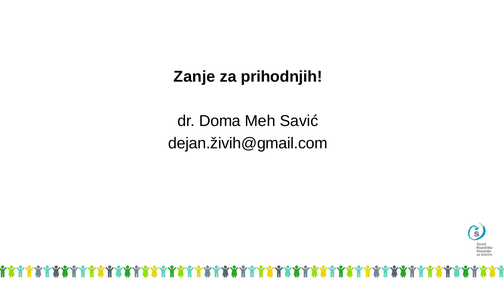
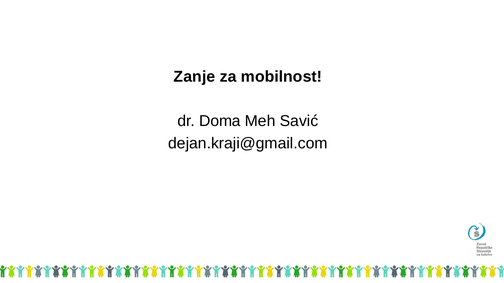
prihodnjih: prihodnjih -> mobilnost (282, 77)
dejan.živih@gmail.com: dejan.živih@gmail.com -> dejan.kraji@gmail.com (248, 143)
